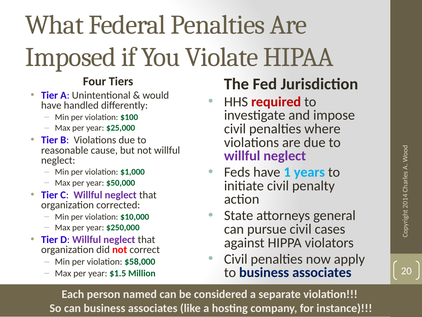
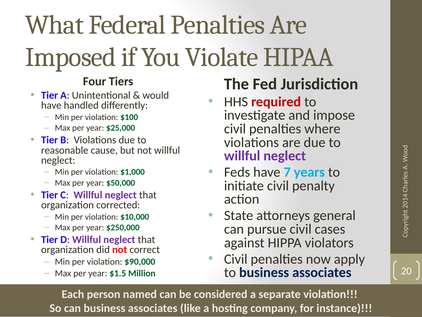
have 1: 1 -> 7 (287, 172)
$58,000: $58,000 -> $90,000 (140, 261)
